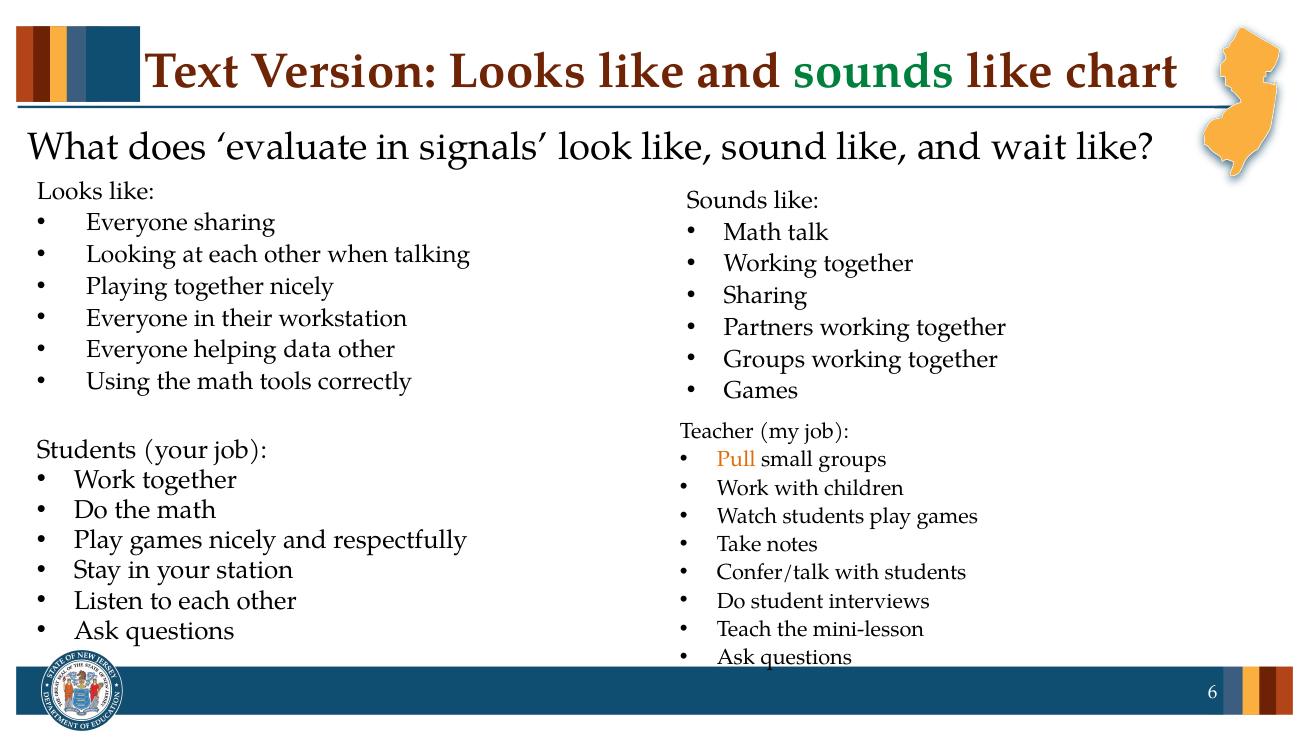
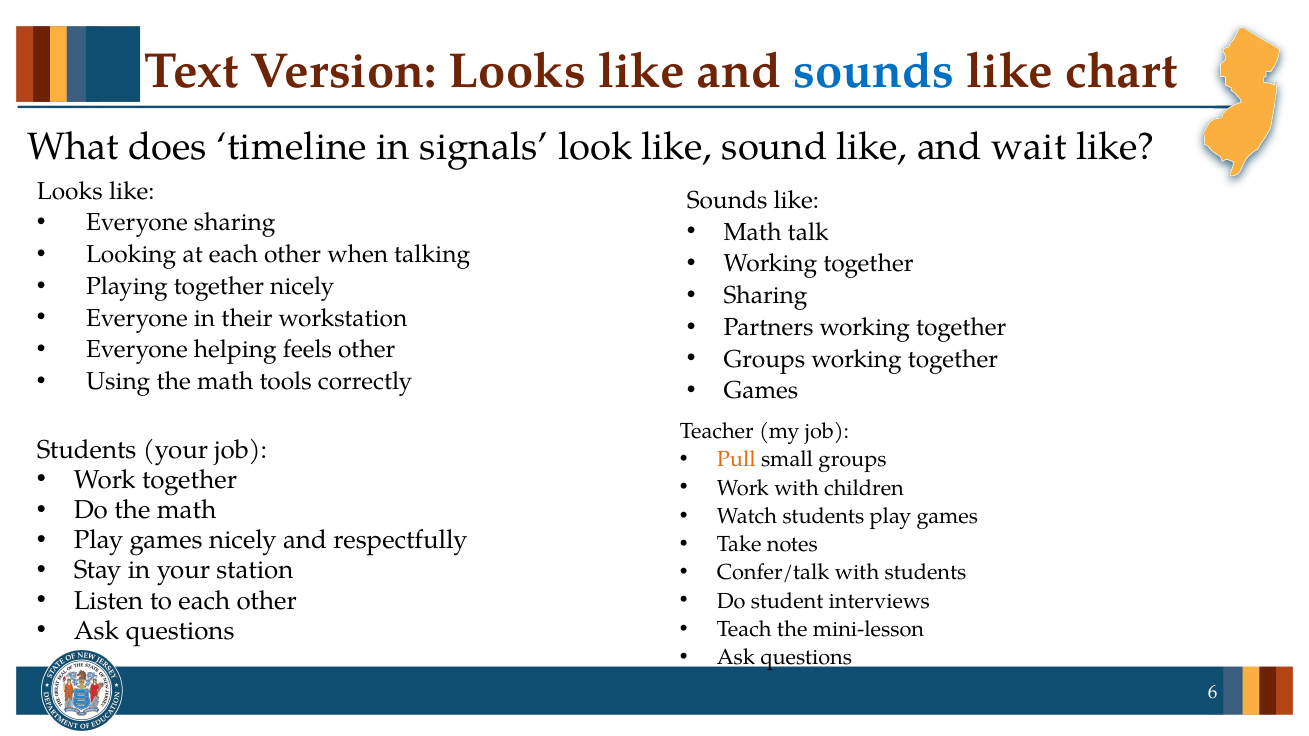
sounds colour: green -> blue (874, 71)
evaluate: evaluate -> timeline (292, 147)
data: data -> feels (308, 350)
